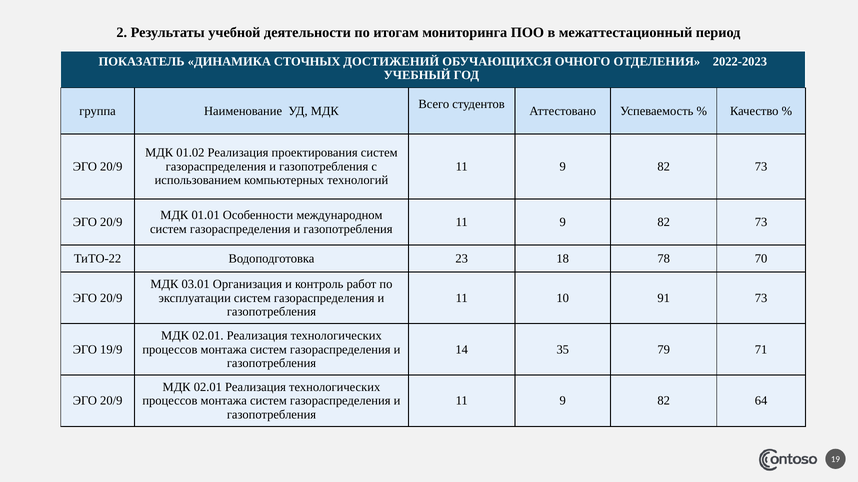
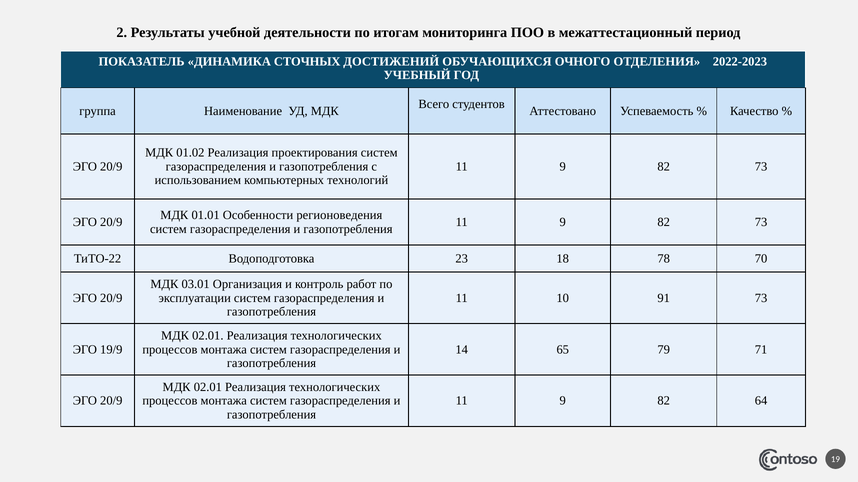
международном: международном -> регионоведения (339, 215)
35: 35 -> 65 (563, 350)
